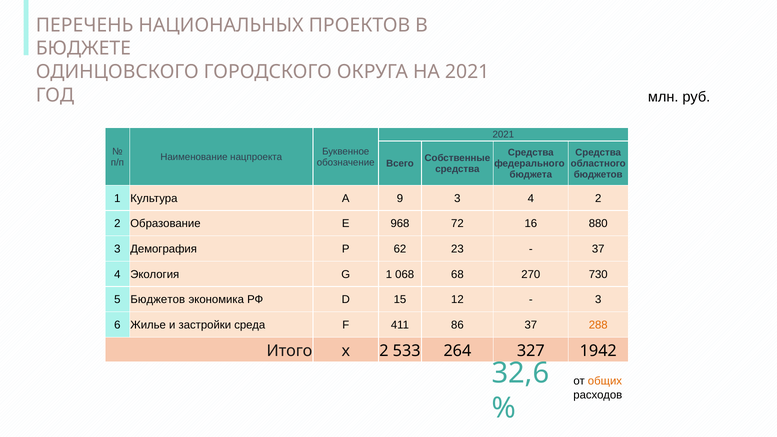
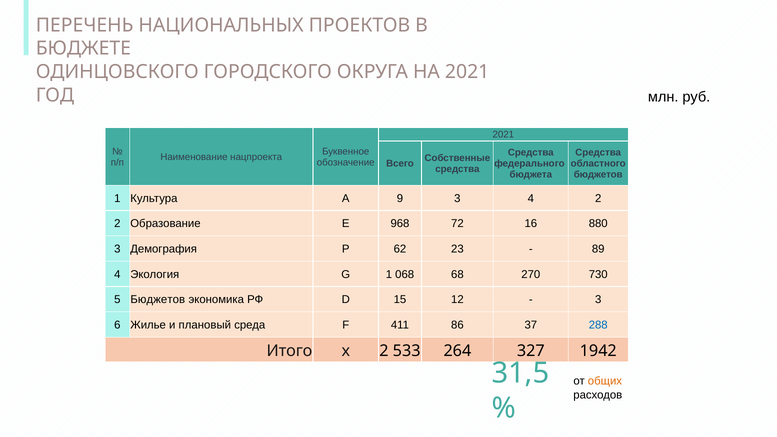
37: 37 -> 89 (598, 249)
застройки: застройки -> плановый (205, 325)
288 colour: orange -> blue (598, 325)
32,6: 32,6 -> 31,5 (520, 373)
